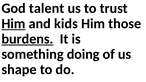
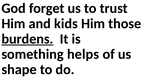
talent: talent -> forget (47, 8)
Him underline: present -> none (13, 24)
doing: doing -> helps (83, 54)
